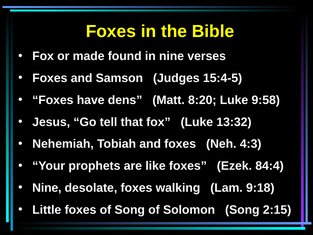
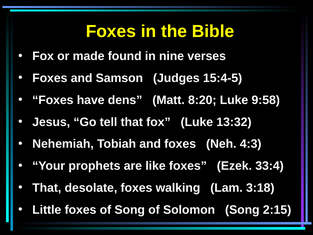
84:4: 84:4 -> 33:4 (270, 166)
Nine: Nine -> That (47, 188)
9:18: 9:18 -> 3:18 (260, 188)
